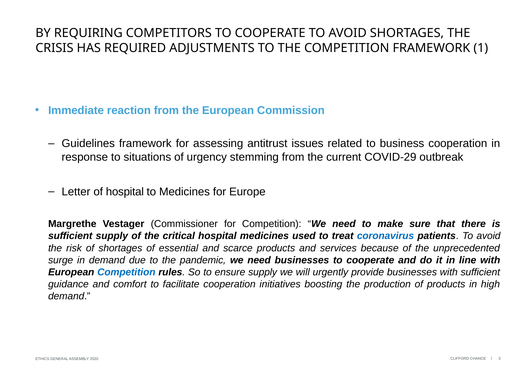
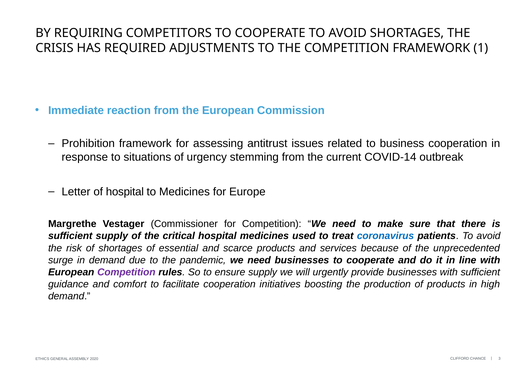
Guidelines: Guidelines -> Prohibition (88, 143)
COVID-29: COVID-29 -> COVID-14 (390, 157)
Competition colour: blue -> purple (126, 272)
